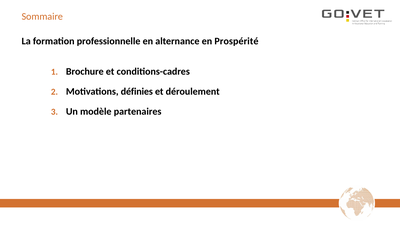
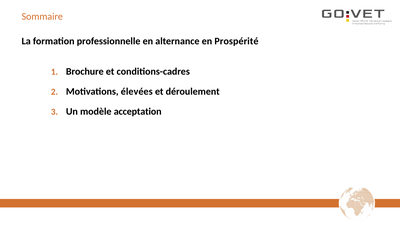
définies: définies -> élevées (137, 92)
partenaires: partenaires -> acceptation (138, 112)
